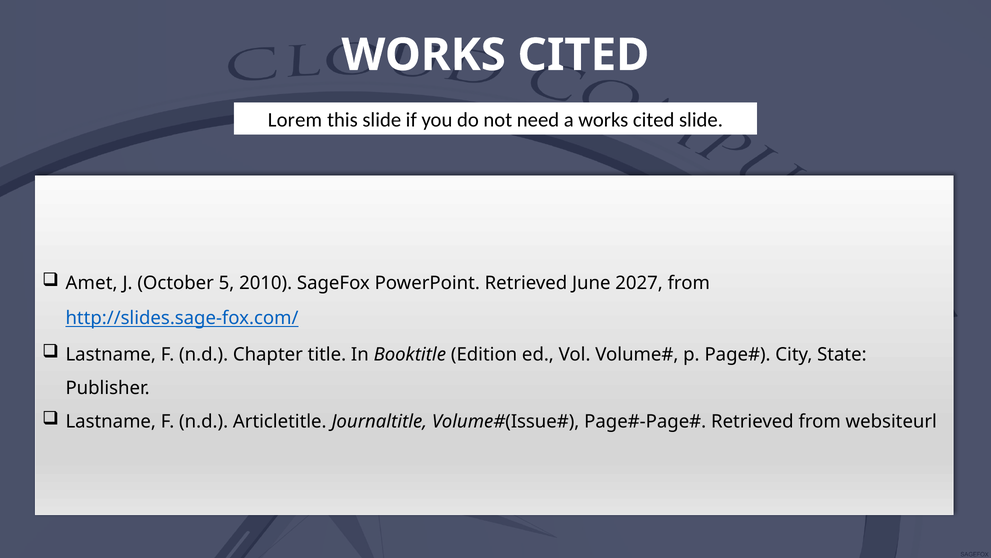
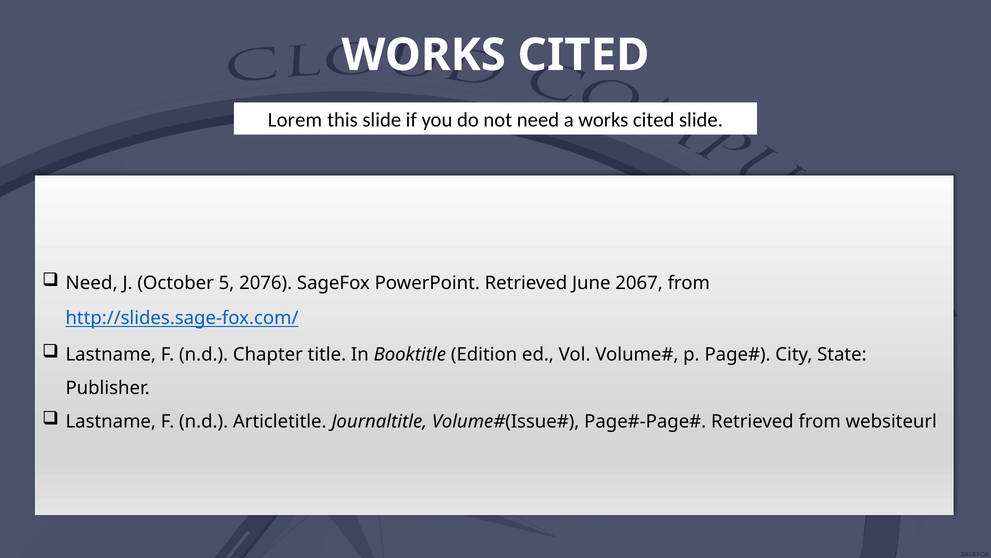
Amet: Amet -> Need (92, 283)
2010: 2010 -> 2076 (266, 283)
2027: 2027 -> 2067 (639, 283)
